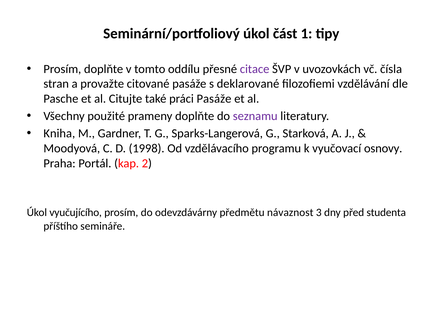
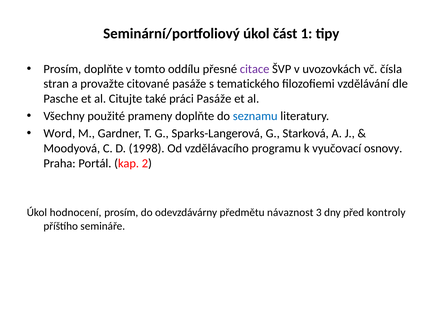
deklarované: deklarované -> tematického (248, 84)
seznamu colour: purple -> blue (255, 116)
Kniha: Kniha -> Word (59, 133)
vyučujícího: vyučujícího -> hodnocení (76, 212)
studenta: studenta -> kontroly (386, 212)
